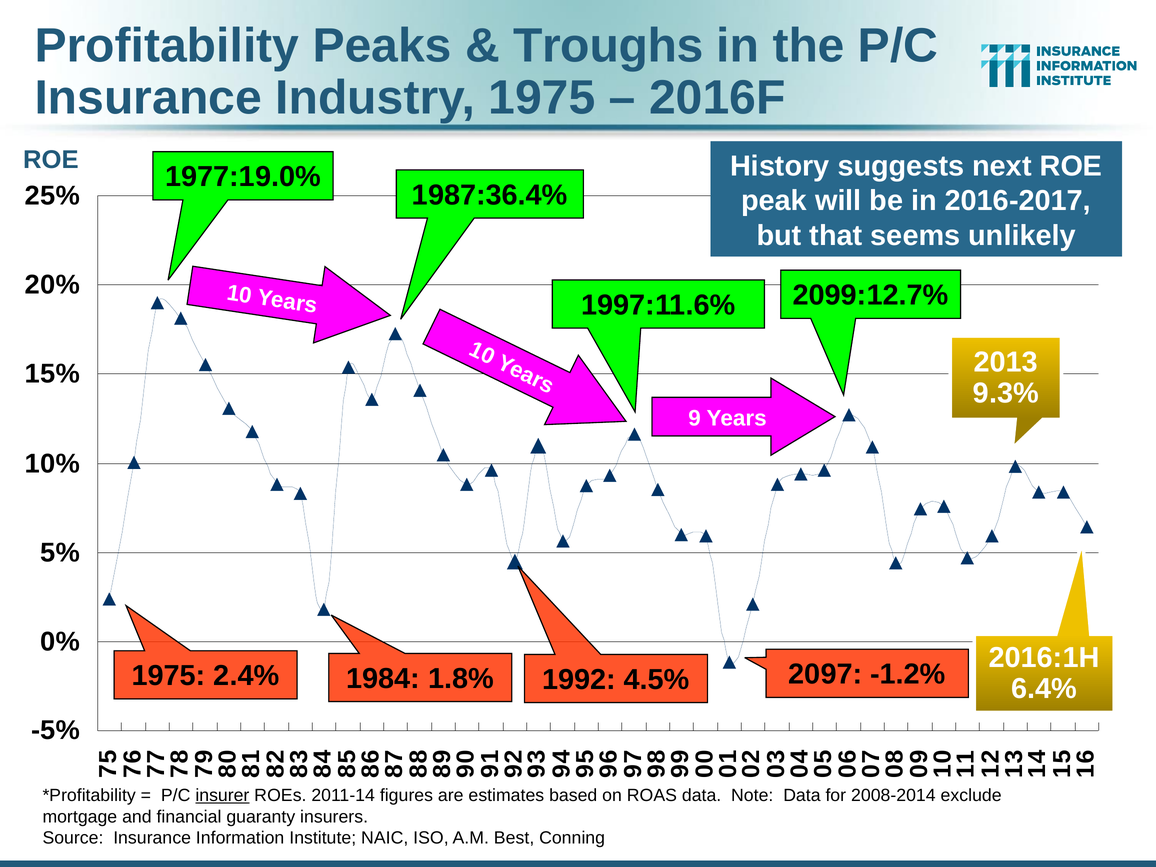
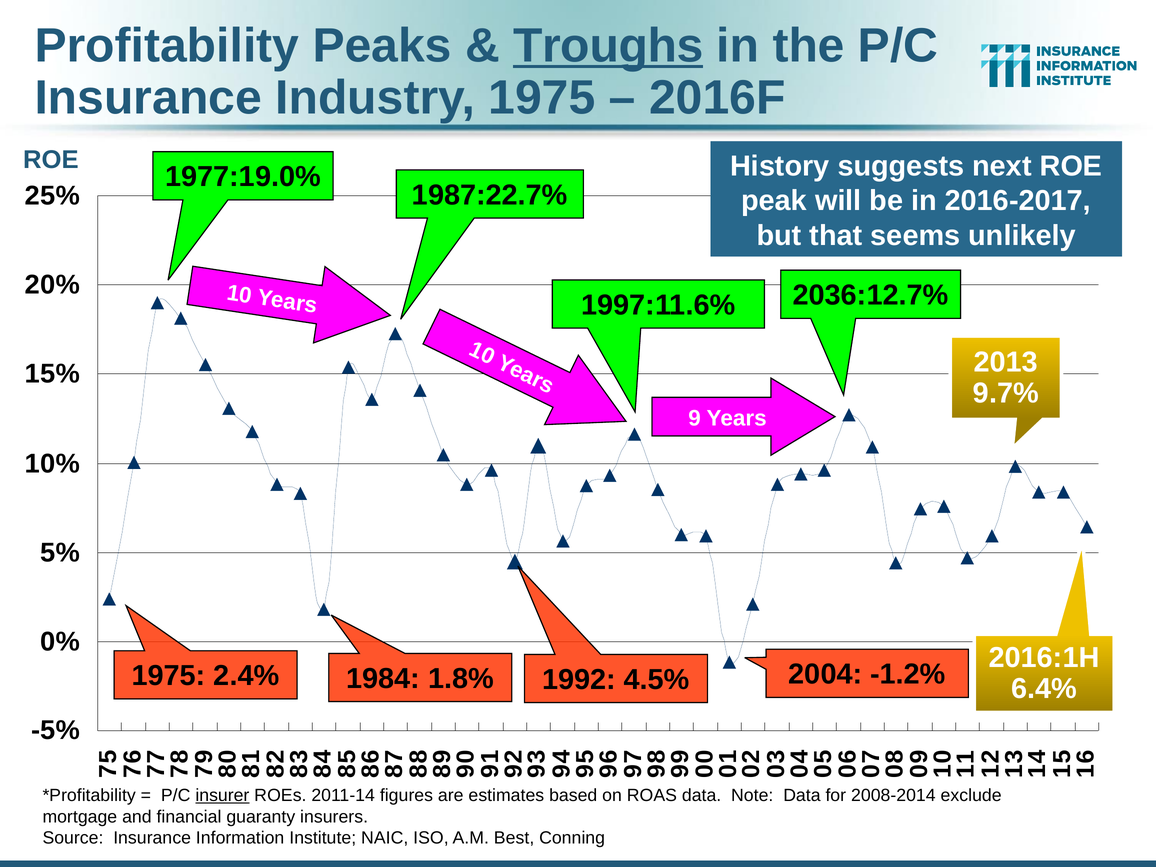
Troughs underline: none -> present (608, 46)
1987:36.4%: 1987:36.4% -> 1987:22.7% (490, 195)
2099:12.7%: 2099:12.7% -> 2036:12.7% (871, 295)
9.3%: 9.3% -> 9.7% (1006, 393)
2097: 2097 -> 2004 (825, 674)
